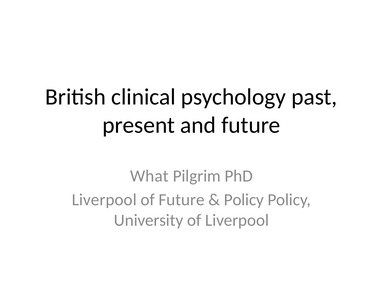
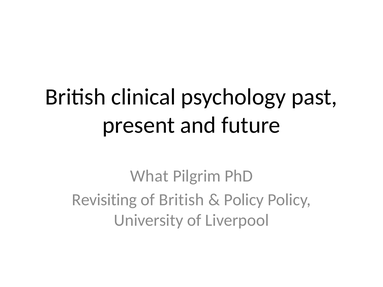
Liverpool: Liverpool -> Revisiting (104, 200)
of Future: Future -> British (181, 200)
